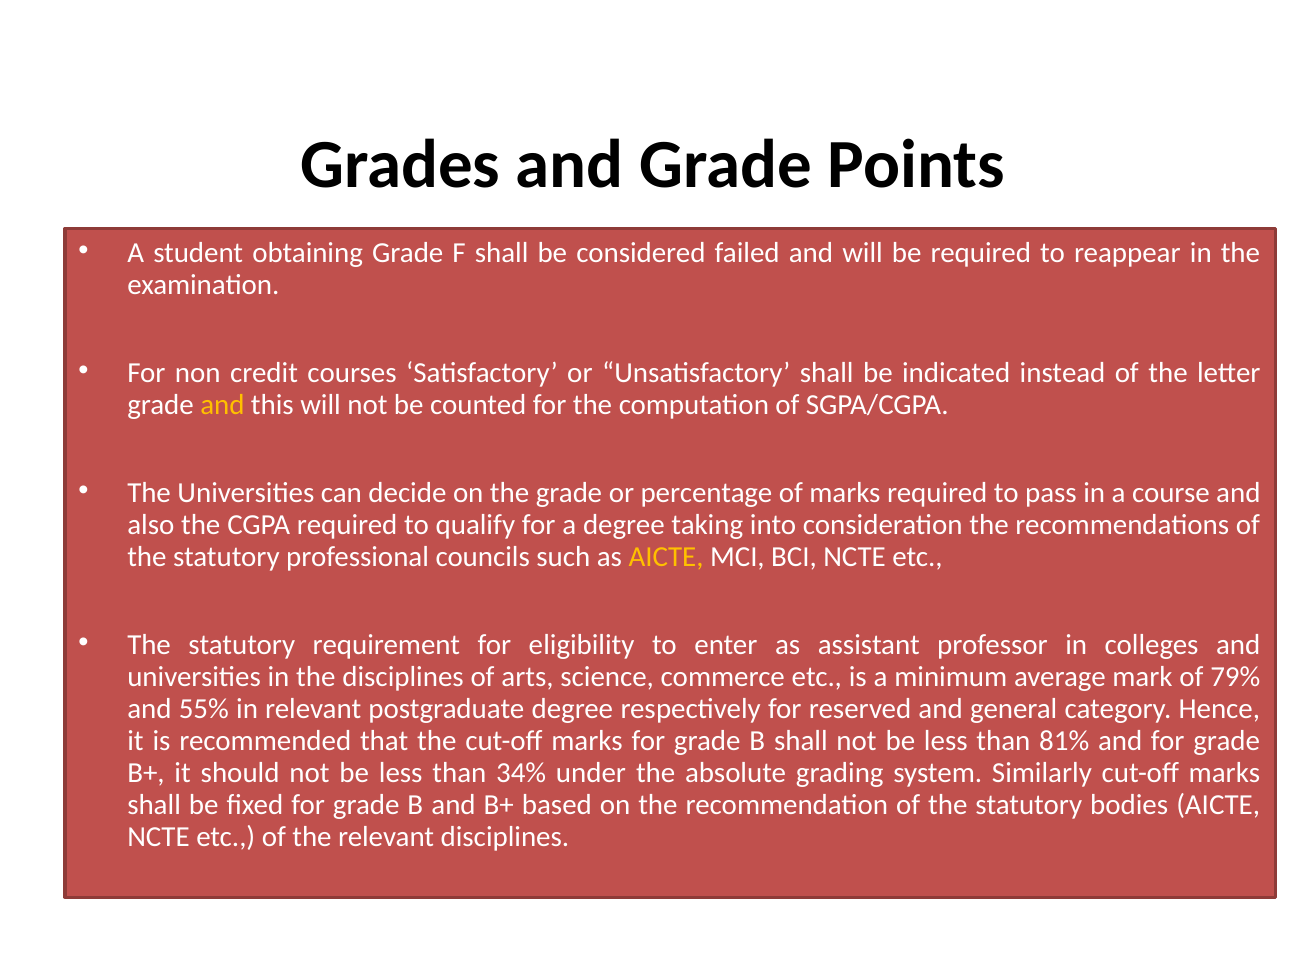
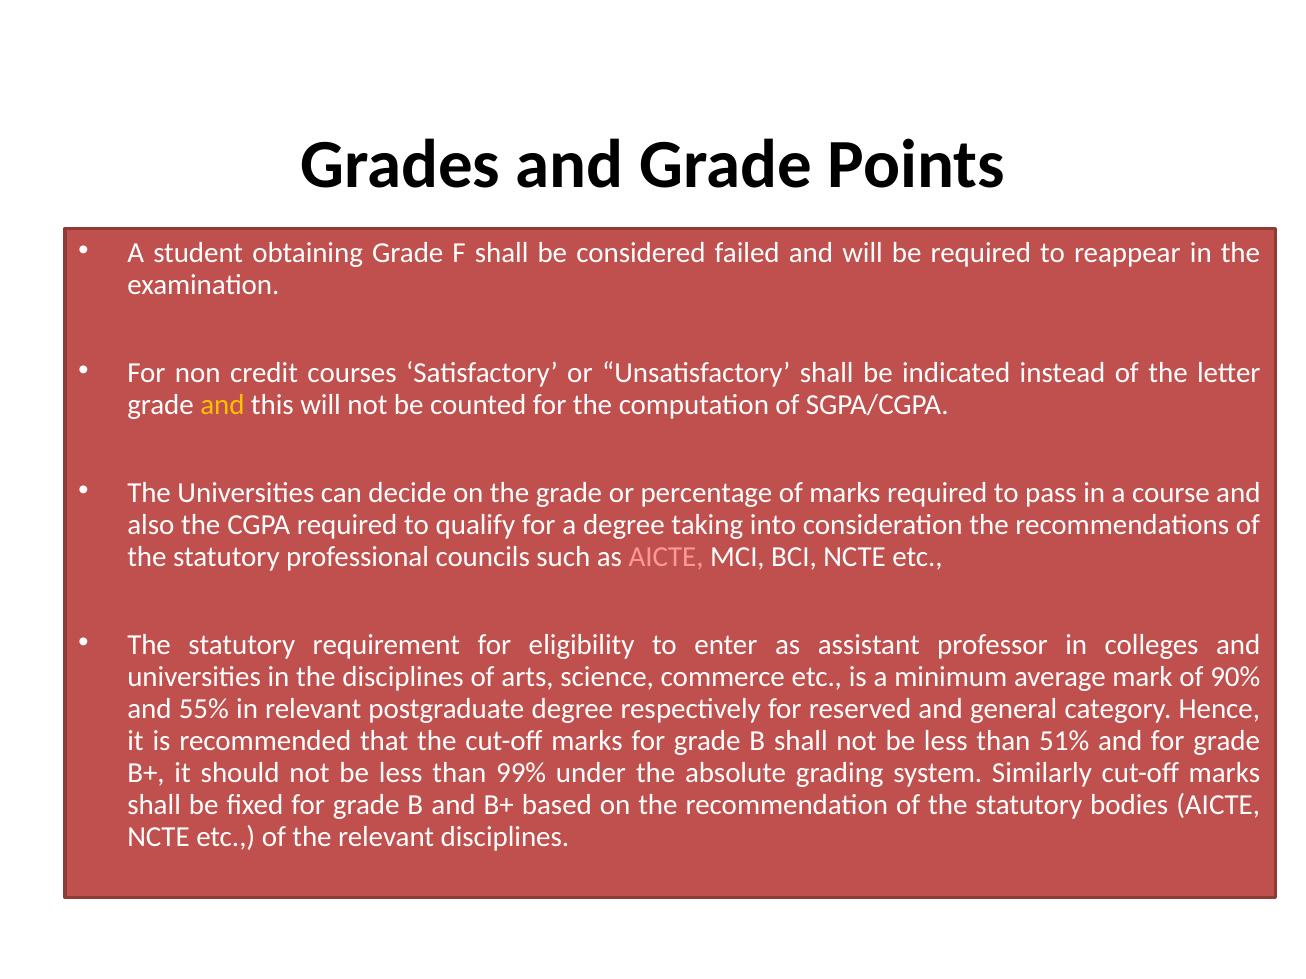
AICTE colour: yellow -> pink (666, 557)
79%: 79% -> 90% (1235, 678)
81%: 81% -> 51% (1064, 742)
34%: 34% -> 99% (521, 773)
